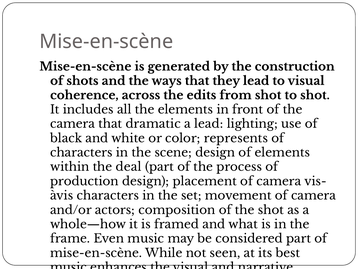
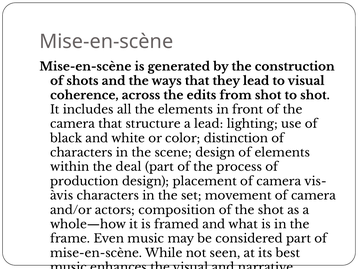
dramatic: dramatic -> structure (153, 124)
represents: represents -> distinction (236, 138)
